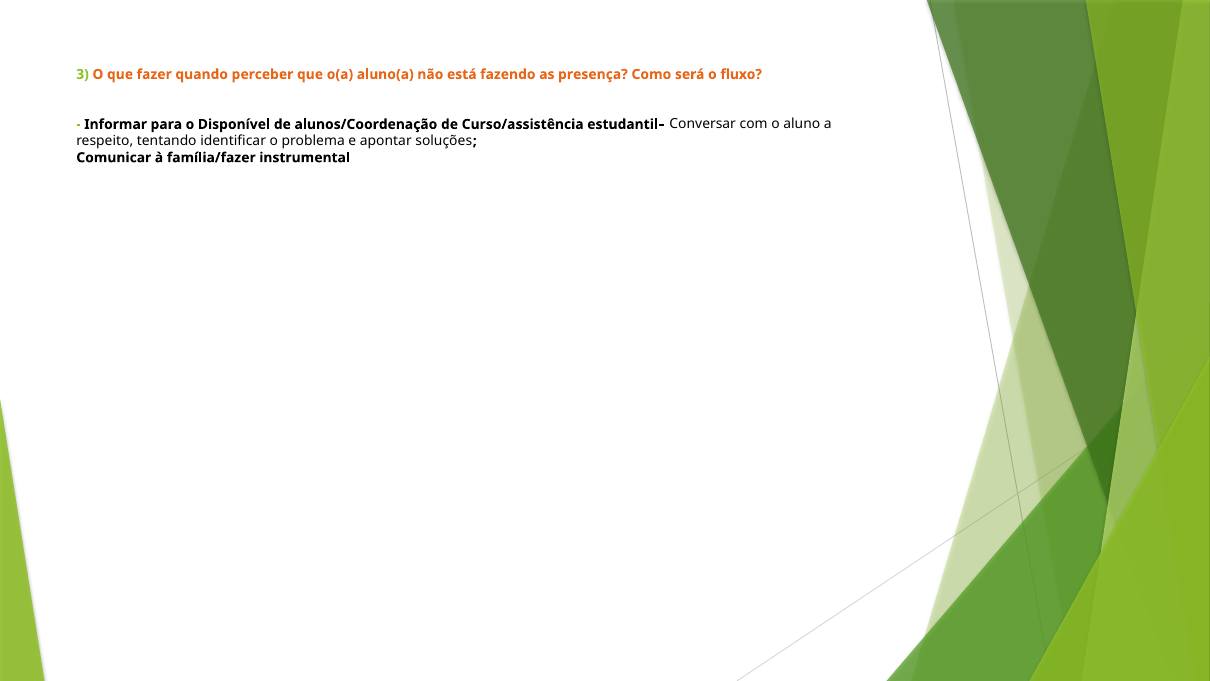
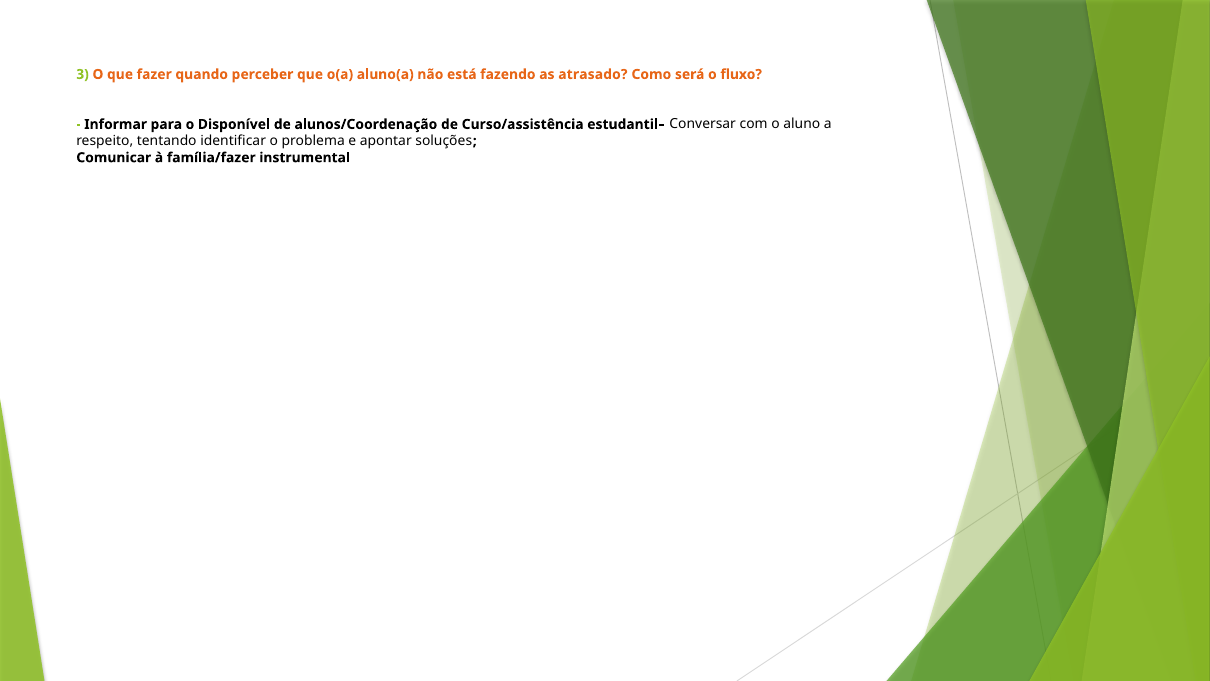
presença: presença -> atrasado (593, 74)
